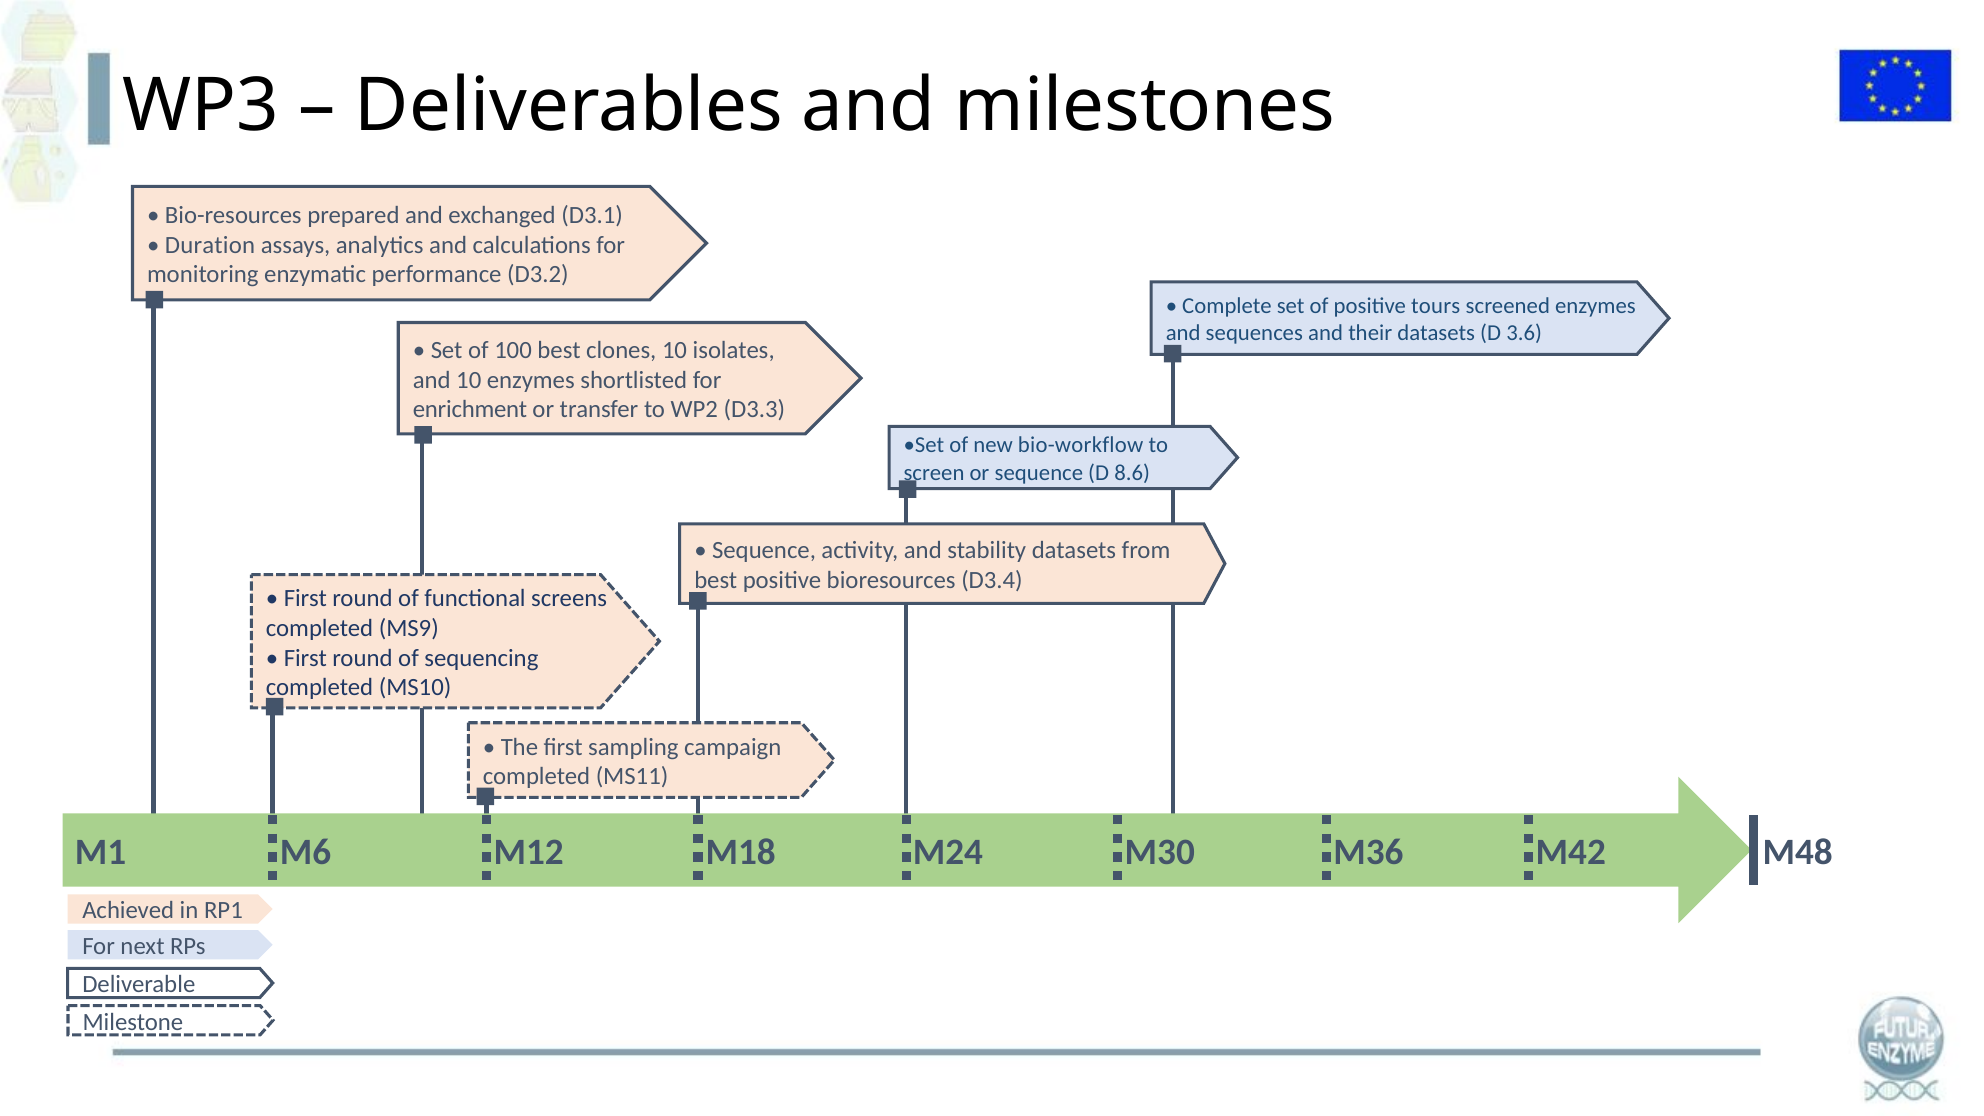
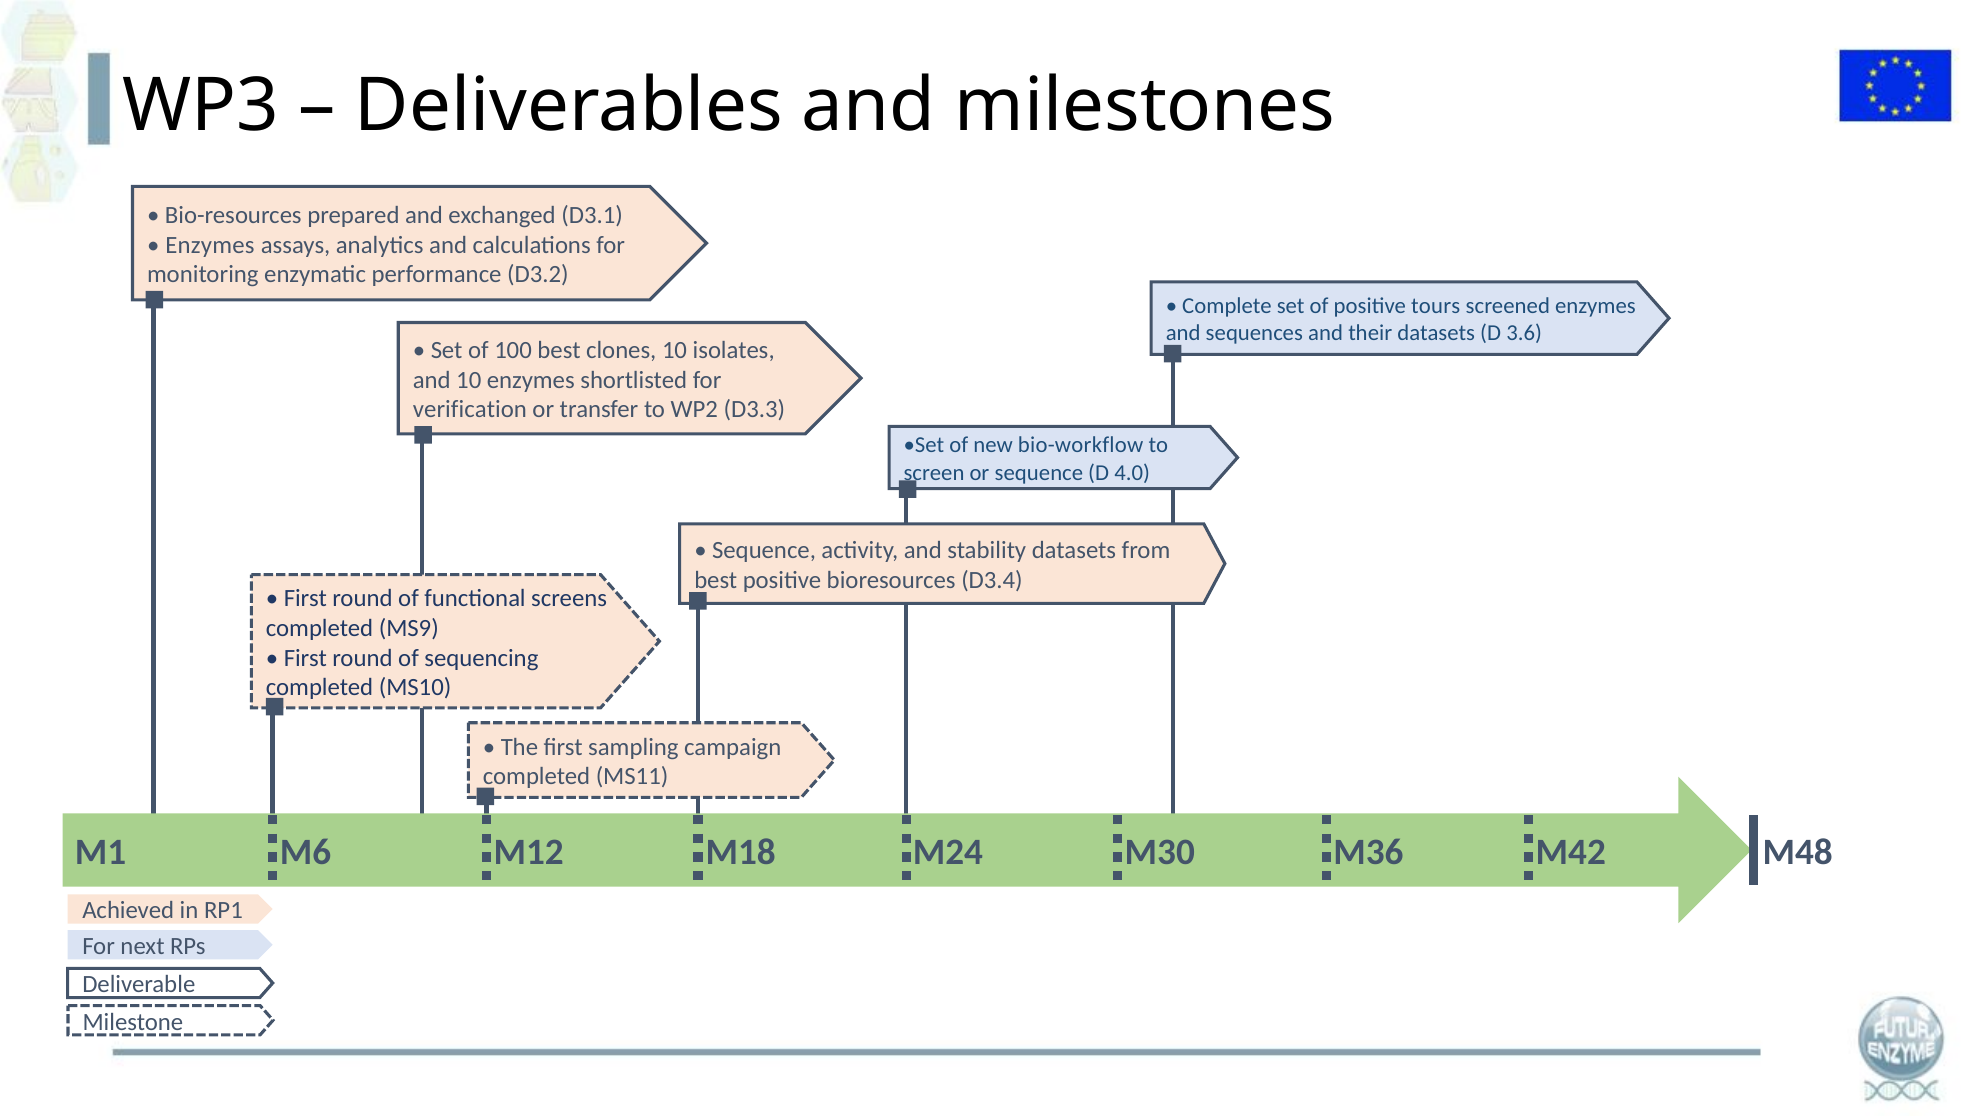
Duration: Duration -> Enzymes (210, 245)
enrichment: enrichment -> verification (470, 410)
8.6: 8.6 -> 4.0 (1132, 473)
